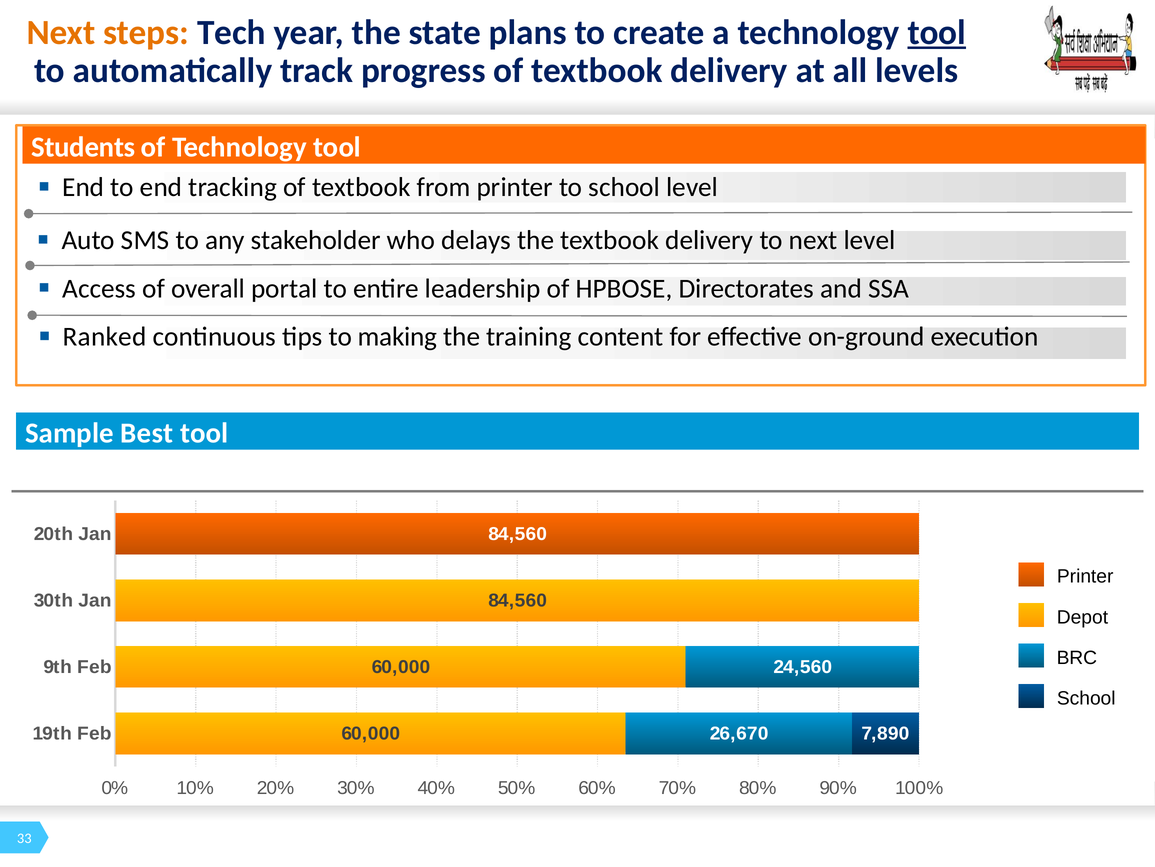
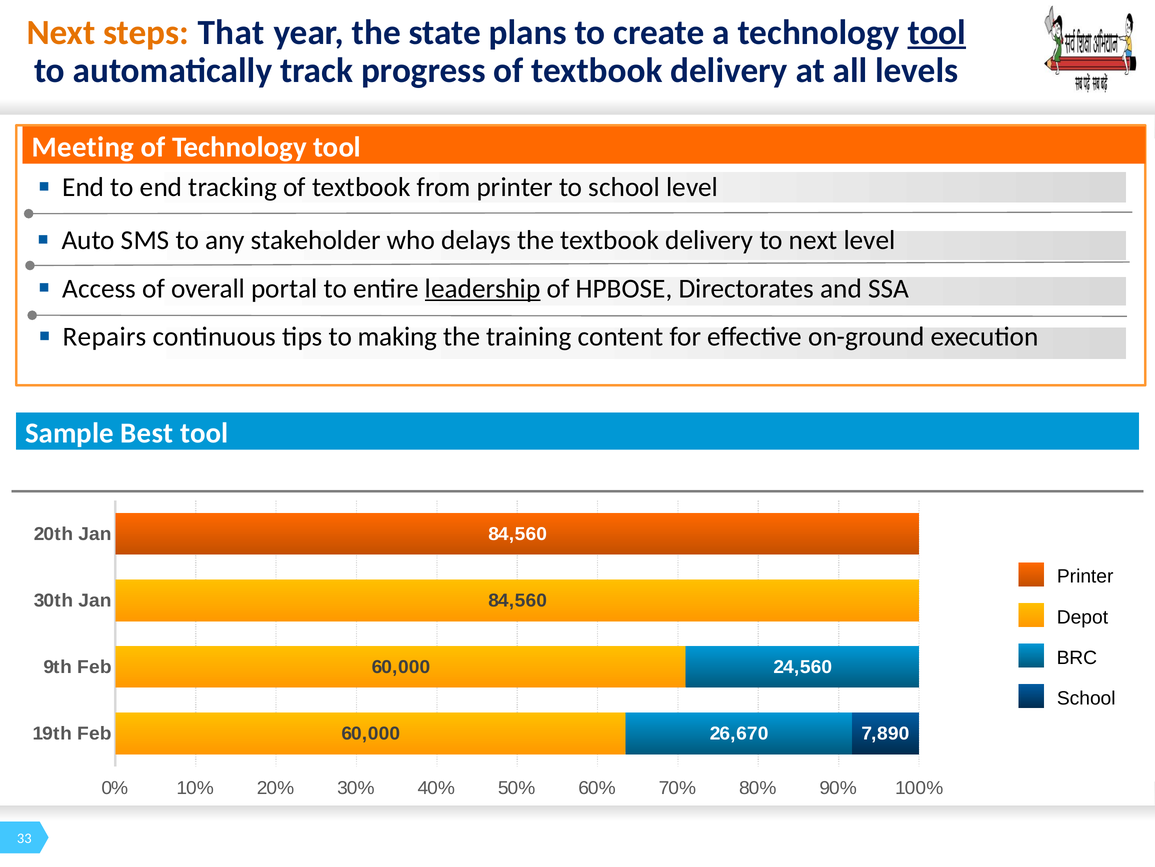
Tech: Tech -> That (231, 33)
Students: Students -> Meeting (83, 147)
leadership underline: none -> present (483, 288)
Ranked: Ranked -> Repairs (105, 336)
